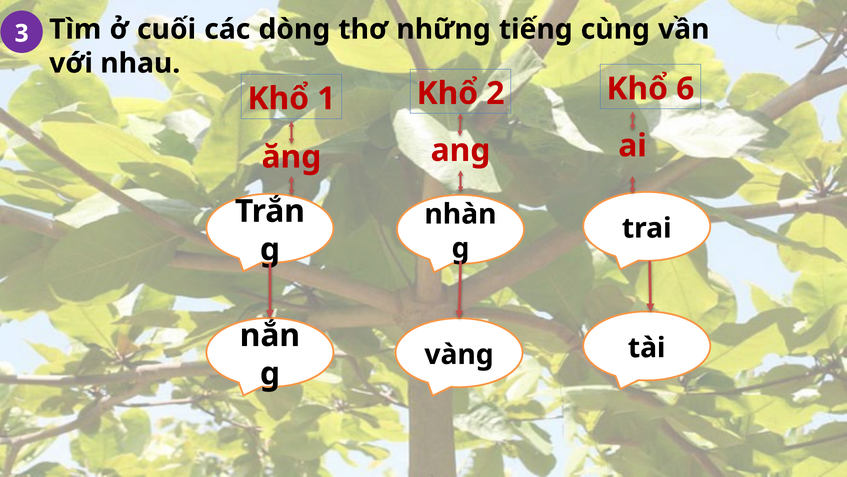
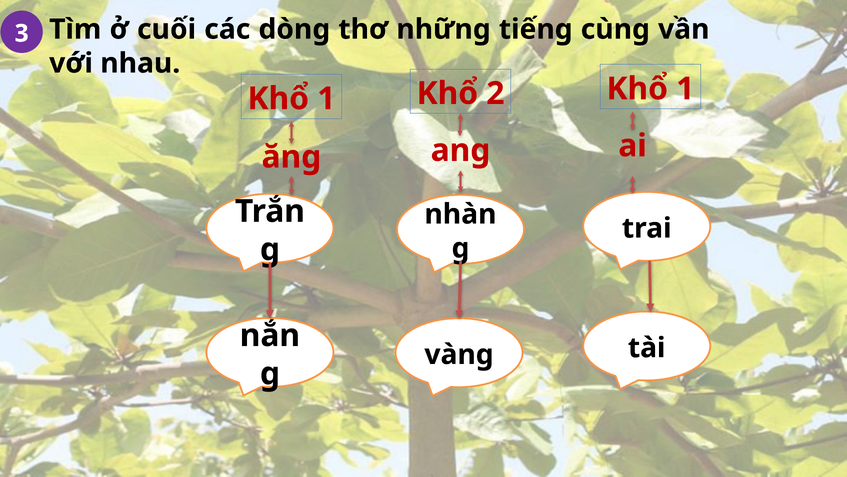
2 Khổ 6: 6 -> 1 (685, 89)
